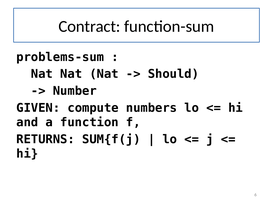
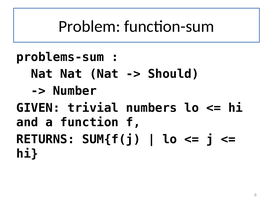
Contract: Contract -> Problem (89, 26)
compute: compute -> trivial (93, 108)
